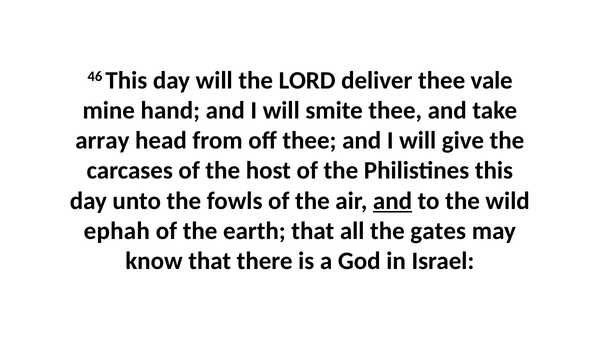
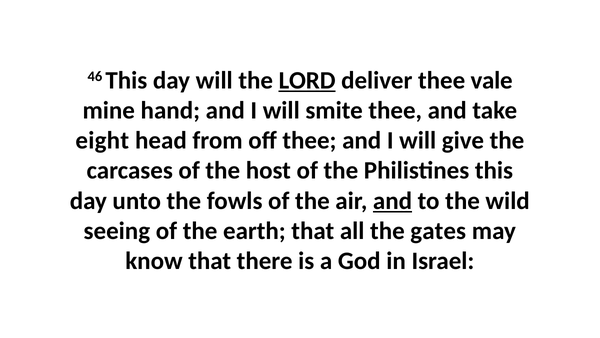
LORD underline: none -> present (307, 80)
array: array -> eight (102, 140)
ephah: ephah -> seeing (117, 230)
